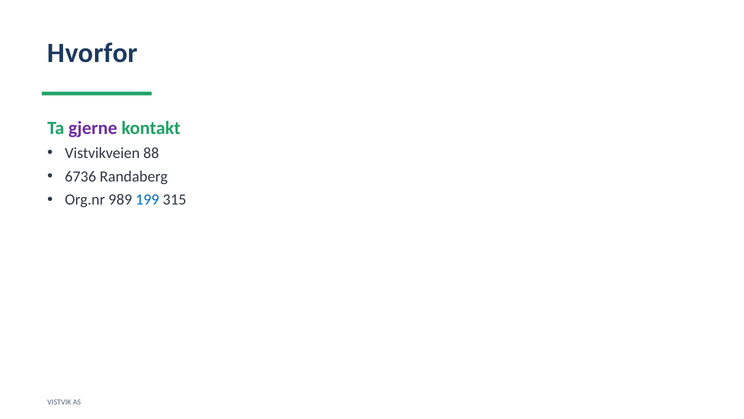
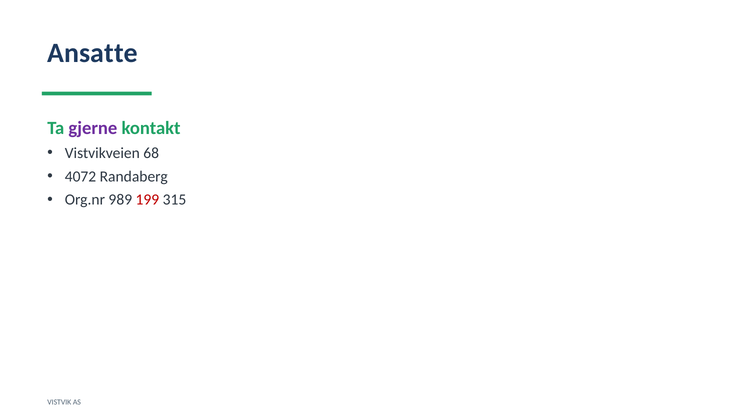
Hvorfor: Hvorfor -> Ansatte (93, 53)
88: 88 -> 68 (151, 153)
6736: 6736 -> 4072 (80, 176)
199 colour: blue -> red (147, 200)
